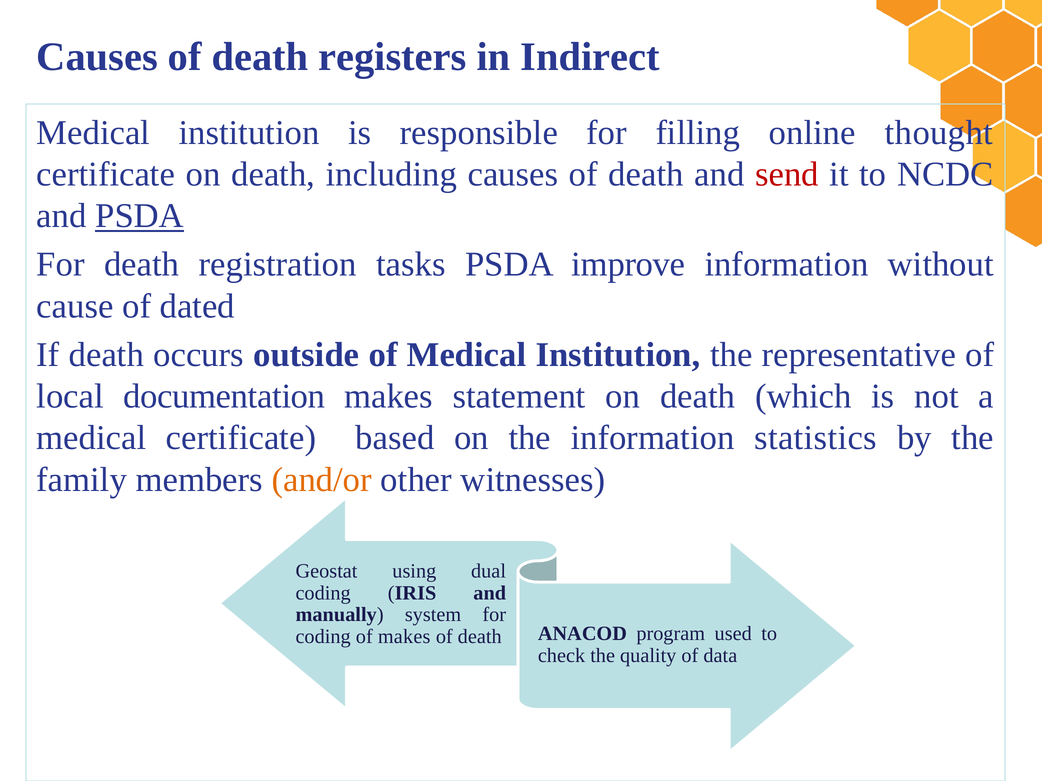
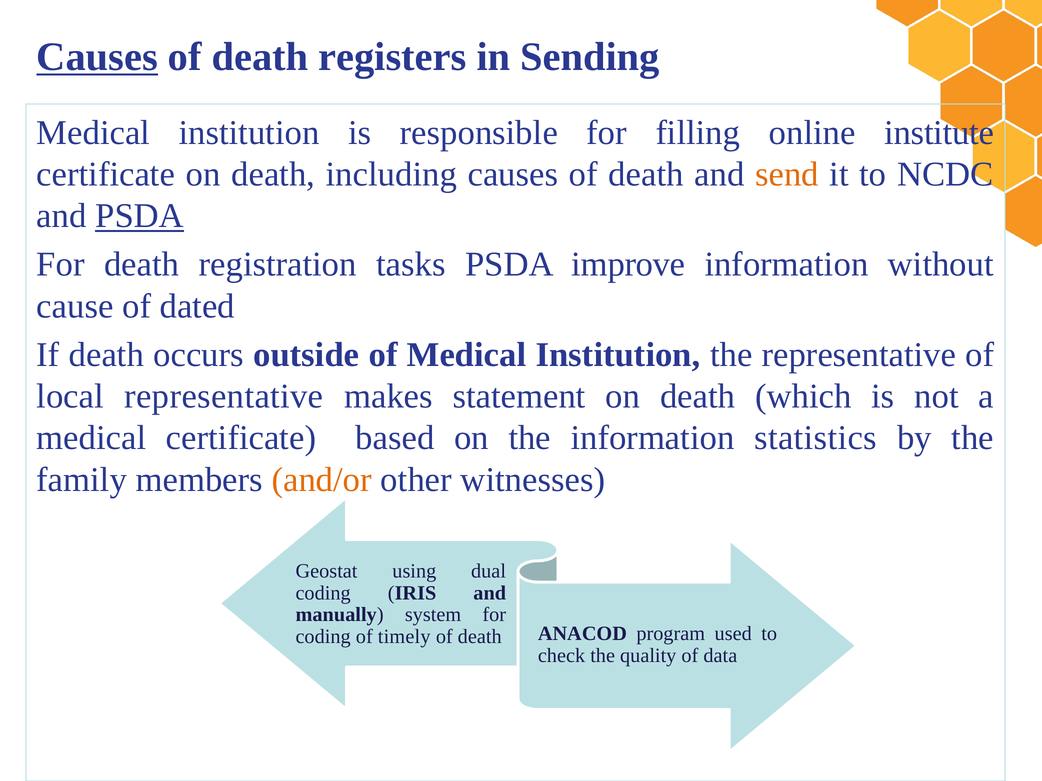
Causes underline: none -> present (97, 57)
Indirect: Indirect -> Sending (590, 57)
thought: thought -> institute (939, 133)
send colour: red -> orange (787, 174)
local documentation: documentation -> representative (224, 397)
of makes: makes -> timely (404, 637)
